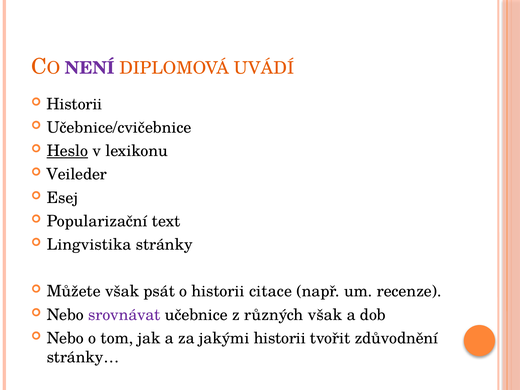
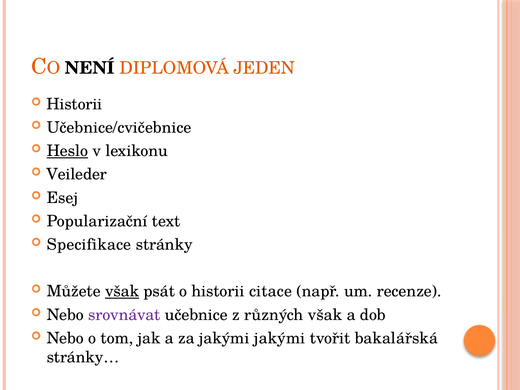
NENÍ colour: purple -> black (90, 68)
UVÁDÍ: UVÁDÍ -> JEDEN (264, 68)
Lingvistika: Lingvistika -> Specifikace (89, 245)
však underline: none -> present (122, 291)
jakými historii: historii -> jakými (280, 338)
zdůvodnění: zdůvodnění -> bakalářská (396, 338)
